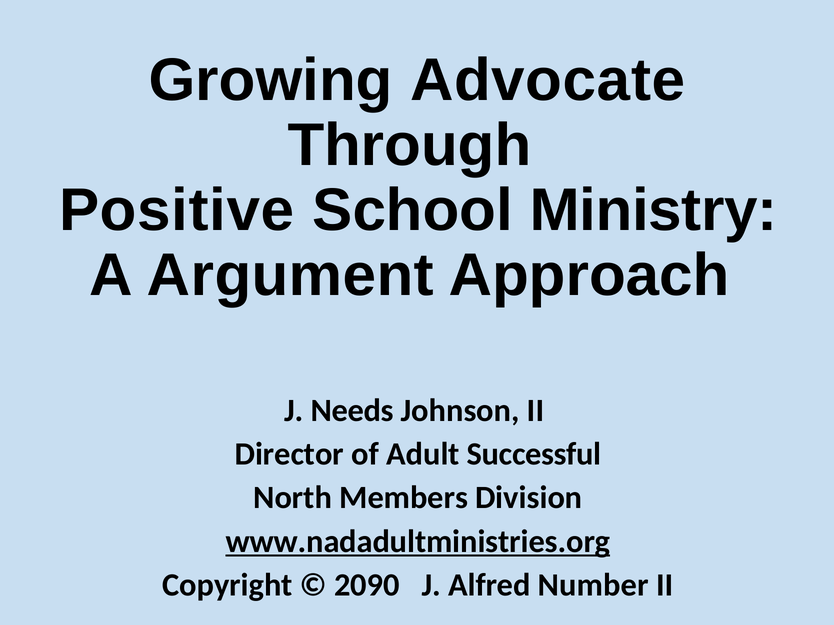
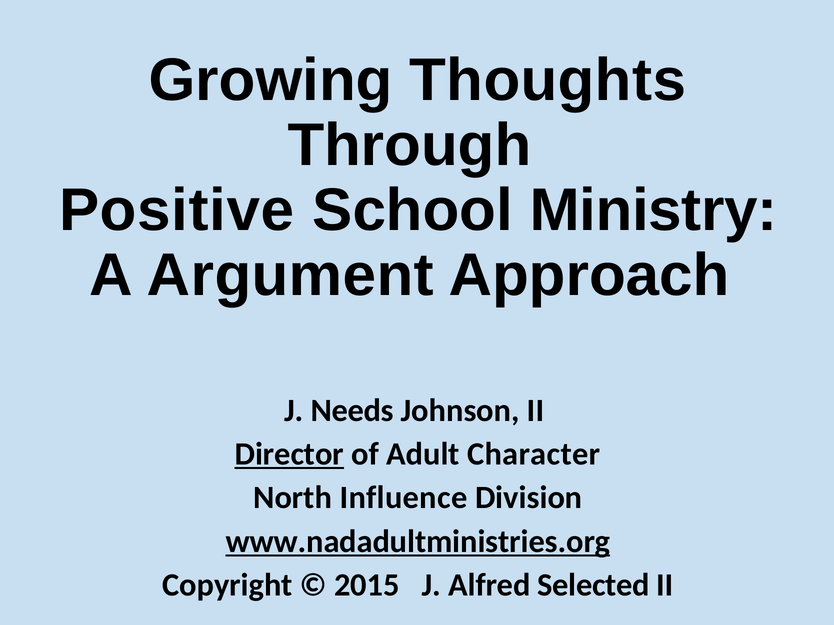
Advocate: Advocate -> Thoughts (548, 81)
Director underline: none -> present (289, 454)
Successful: Successful -> Character (534, 454)
Members: Members -> Influence (403, 498)
2090: 2090 -> 2015 (367, 586)
Number: Number -> Selected (593, 586)
